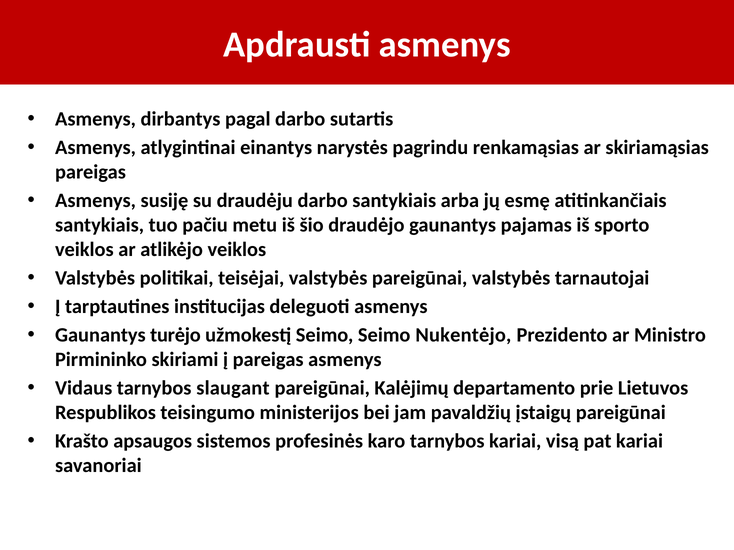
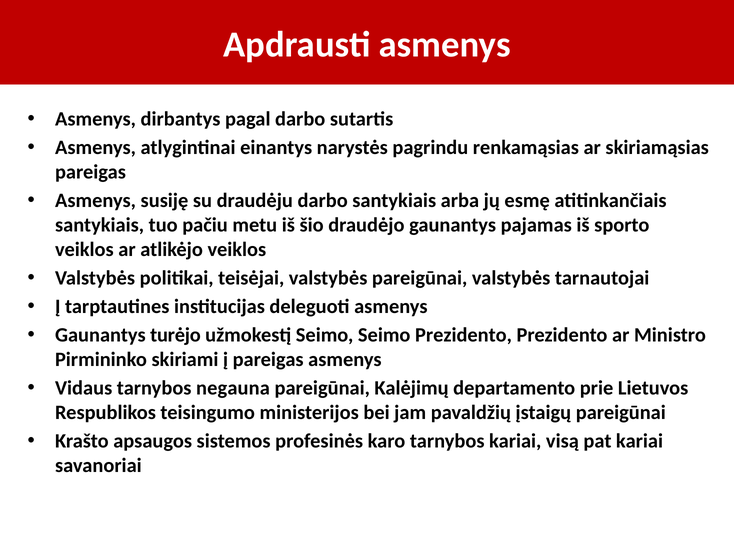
Seimo Nukentėjo: Nukentėjo -> Prezidento (463, 335)
slaugant: slaugant -> negauna (233, 388)
